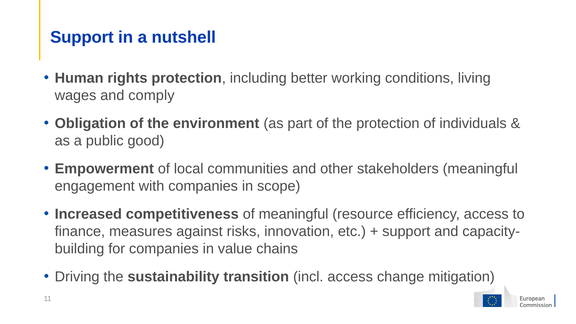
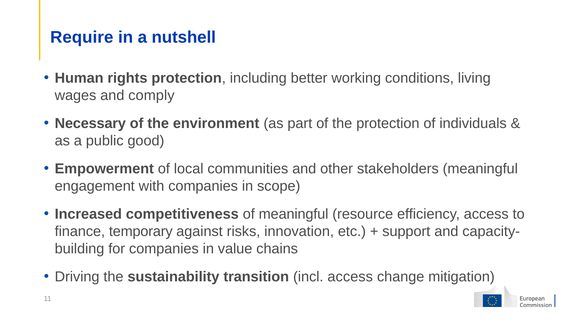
Support: Support -> Require (82, 37)
Obligation: Obligation -> Necessary (90, 124)
measures: measures -> temporary (141, 232)
